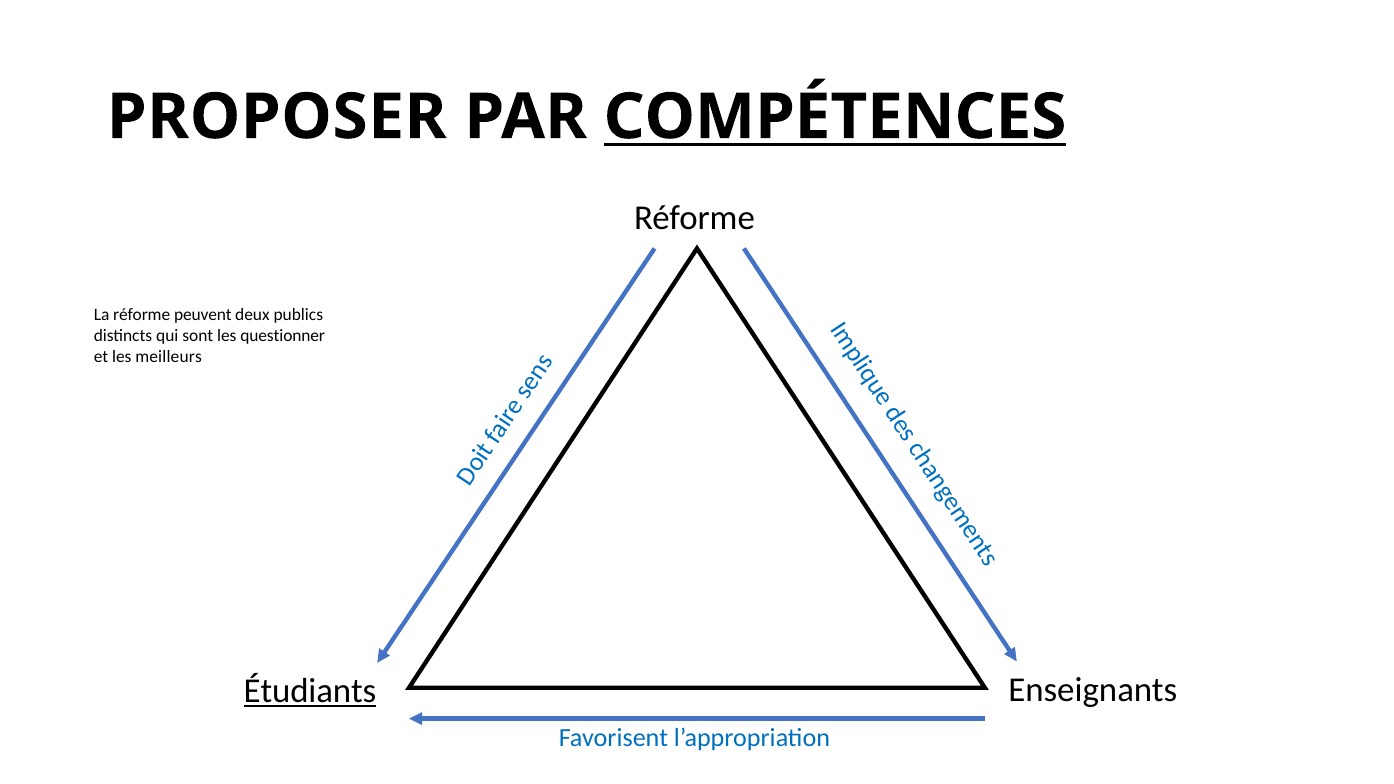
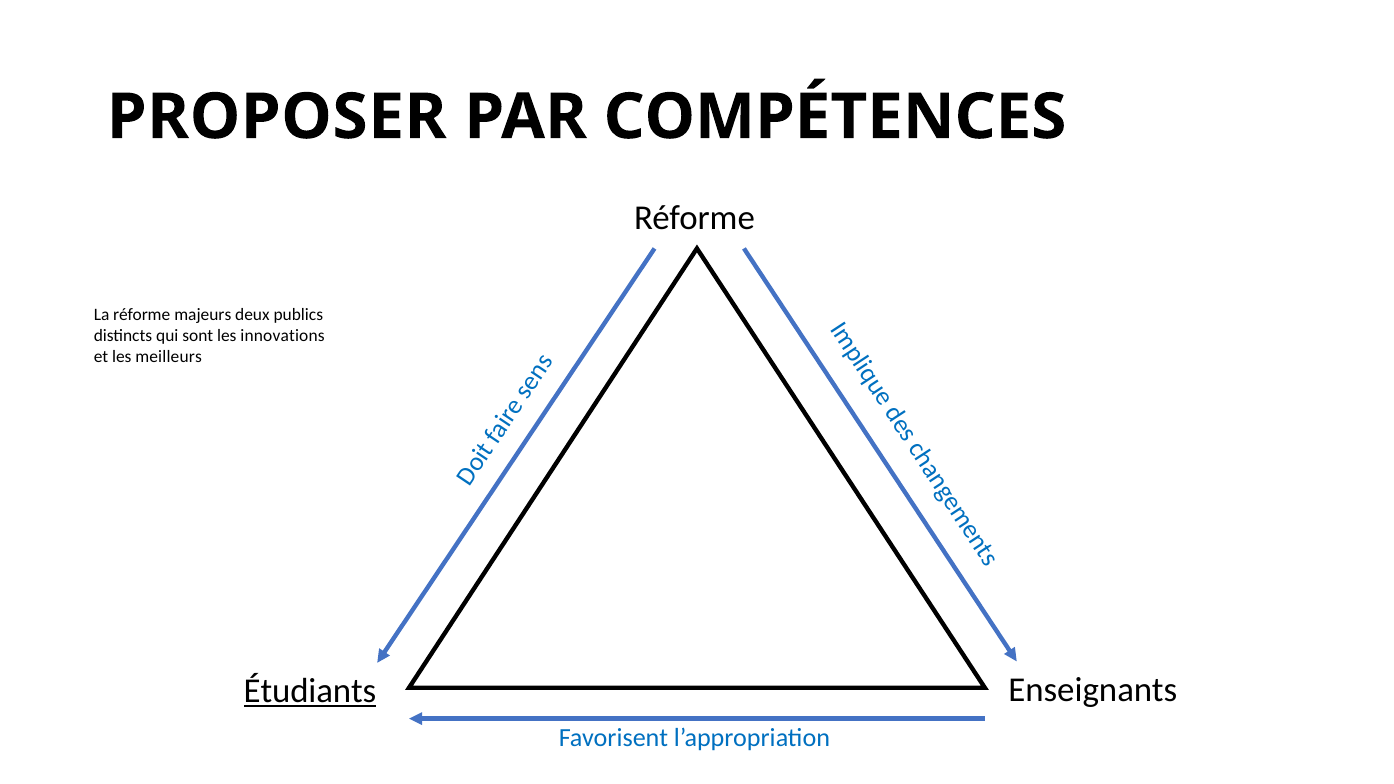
COMPÉTENCES underline: present -> none (835, 117)
peuvent: peuvent -> majeurs (203, 315)
questionner: questionner -> innovations (283, 336)
